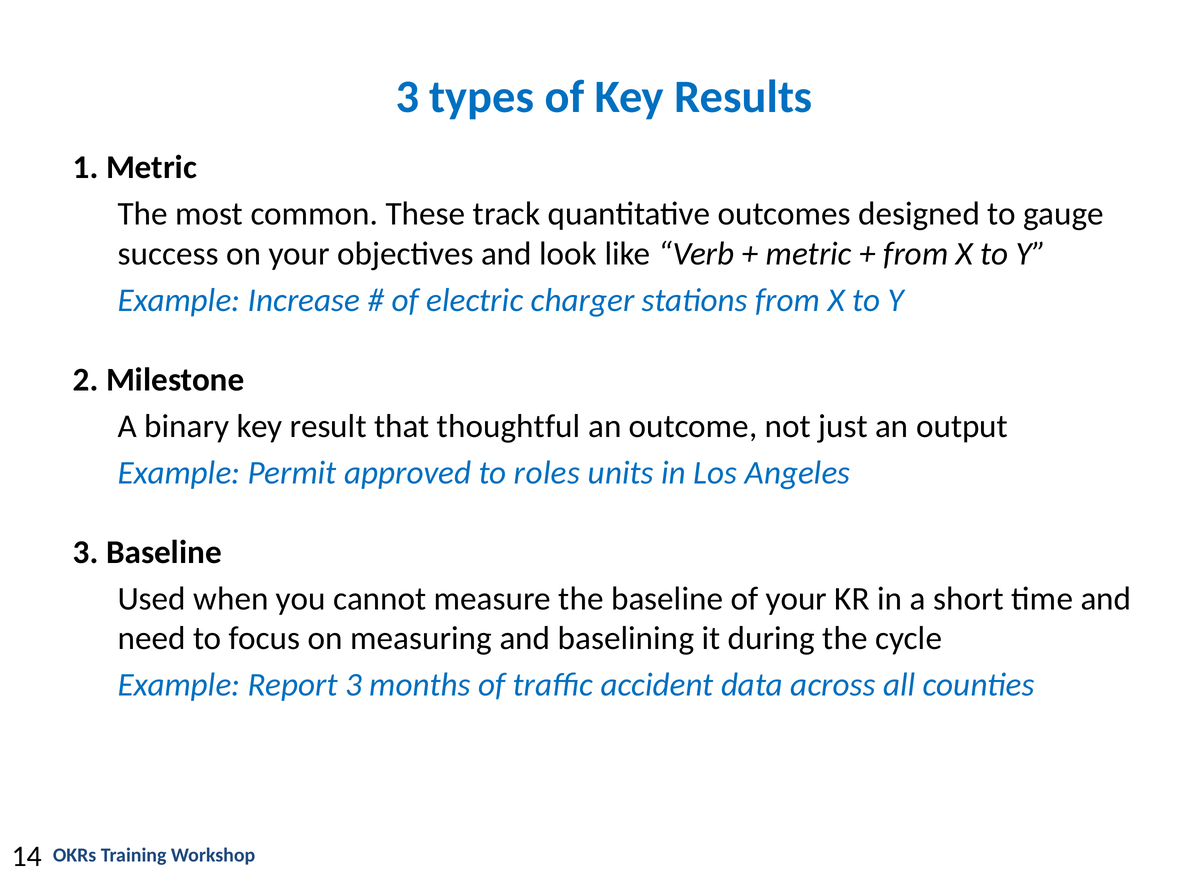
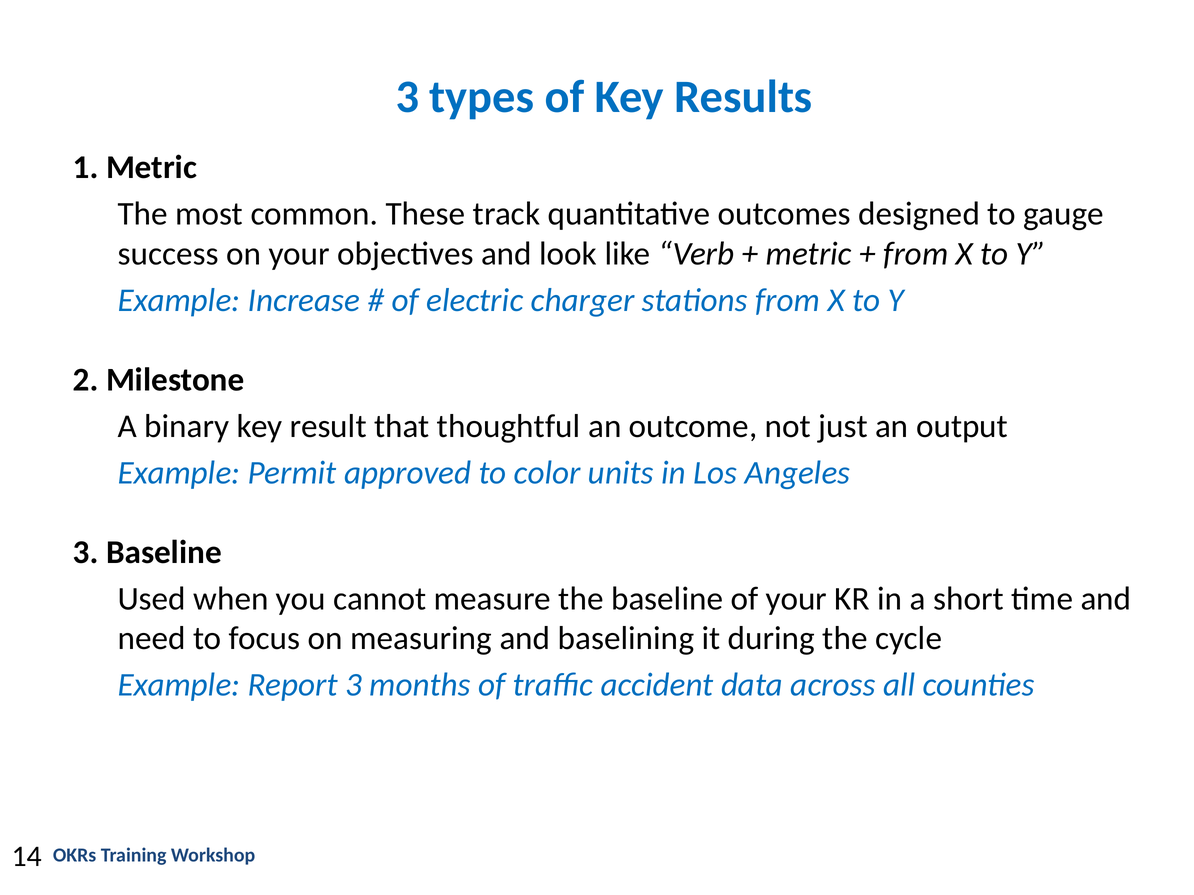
roles: roles -> color (547, 473)
